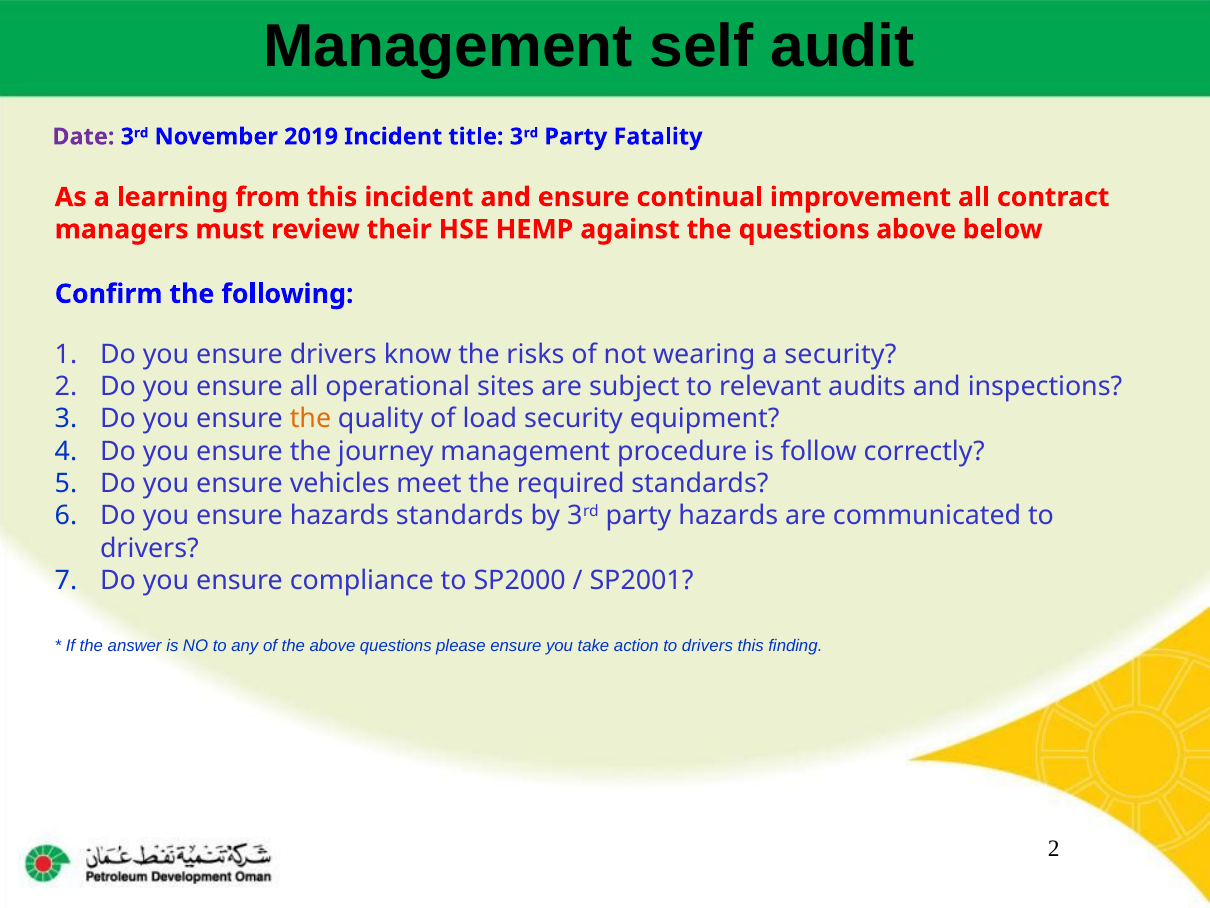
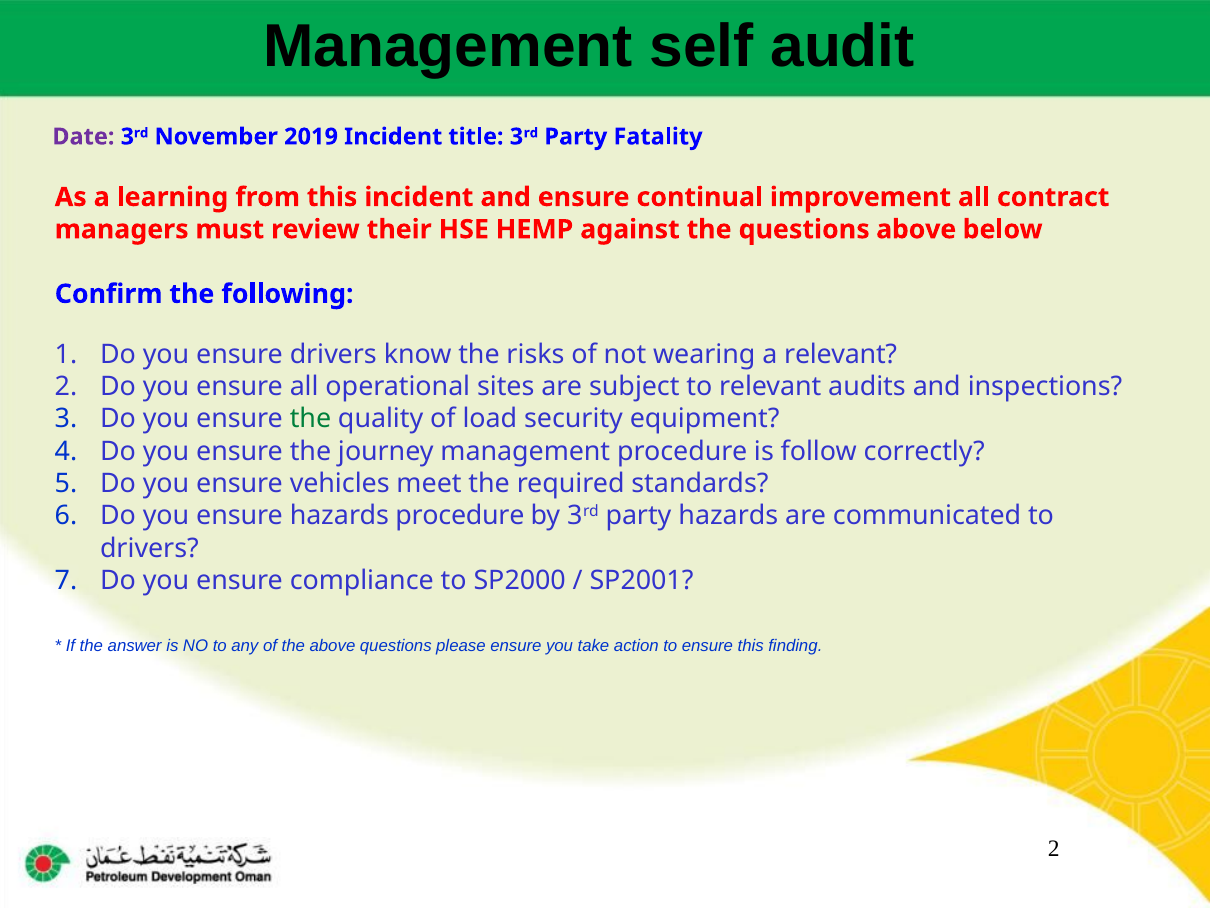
a security: security -> relevant (841, 354)
the colour: orange -> green (311, 419)
hazards standards: standards -> procedure (460, 516)
action to drivers: drivers -> ensure (707, 646)
